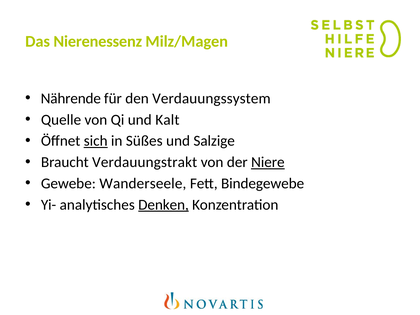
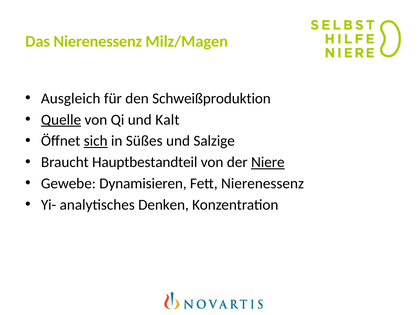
Nährende: Nährende -> Ausgleich (71, 98)
Verdauungssystem: Verdauungssystem -> Schweißproduktion (212, 98)
Quelle underline: none -> present (61, 120)
Verdauungstrakt: Verdauungstrakt -> Hauptbestandteil (145, 162)
Wanderseele: Wanderseele -> Dynamisieren (143, 183)
Fett Bindegewebe: Bindegewebe -> Nierenessenz (263, 183)
Denken underline: present -> none (164, 205)
